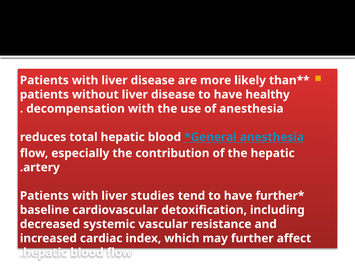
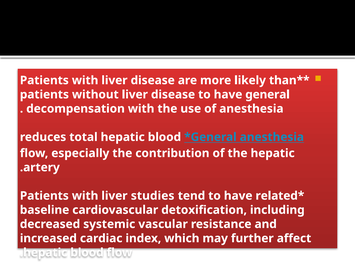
healthy: healthy -> general (268, 95)
have further: further -> related (277, 196)
